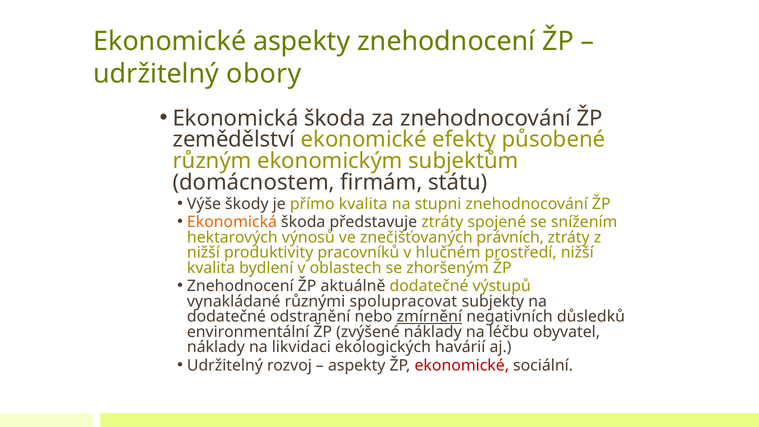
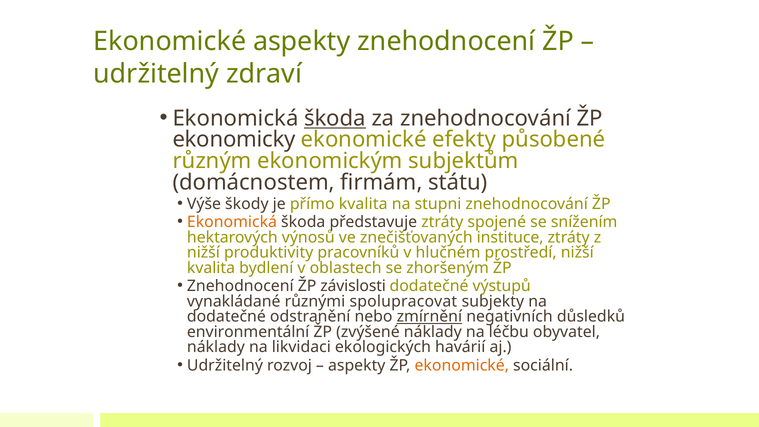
obory: obory -> zdraví (264, 74)
škoda underline: none -> present (335, 118)
zemědělství: zemědělství -> ekonomicky (234, 140)
právních: právních -> instituce (510, 237)
aktuálně: aktuálně -> závislosti (353, 286)
ekonomické colour: red -> orange (462, 365)
